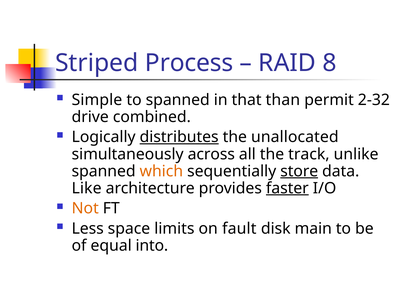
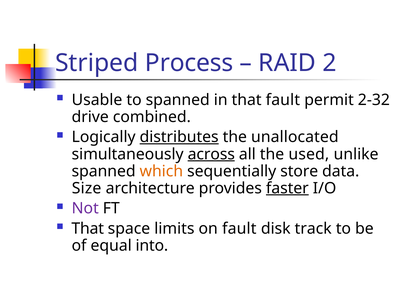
8: 8 -> 2 (329, 63)
Simple: Simple -> Usable (97, 100)
that than: than -> fault (283, 100)
across underline: none -> present (211, 154)
track: track -> used (309, 154)
store underline: present -> none (299, 171)
Like: Like -> Size (87, 188)
Not colour: orange -> purple (85, 208)
Less: Less -> That (88, 228)
main: main -> track (313, 228)
